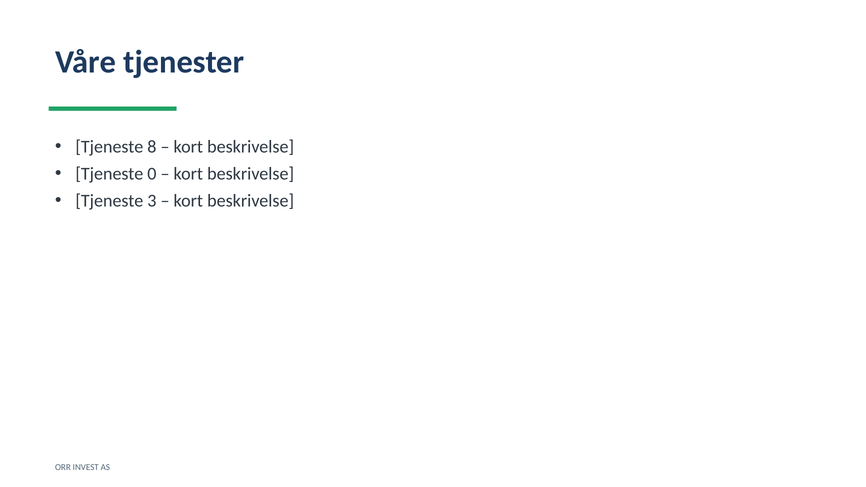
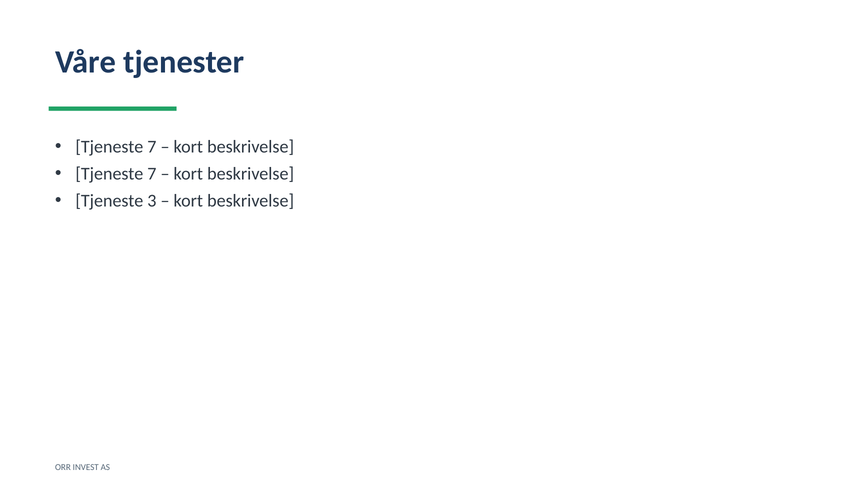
8: 8 -> 7 (152, 147)
0: 0 -> 7 (152, 174)
